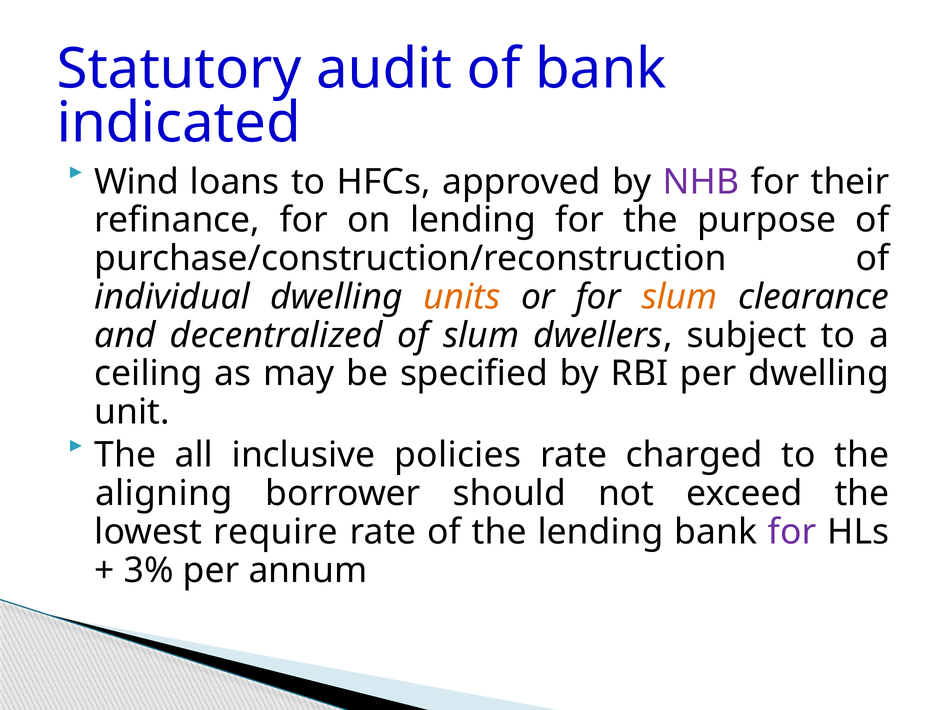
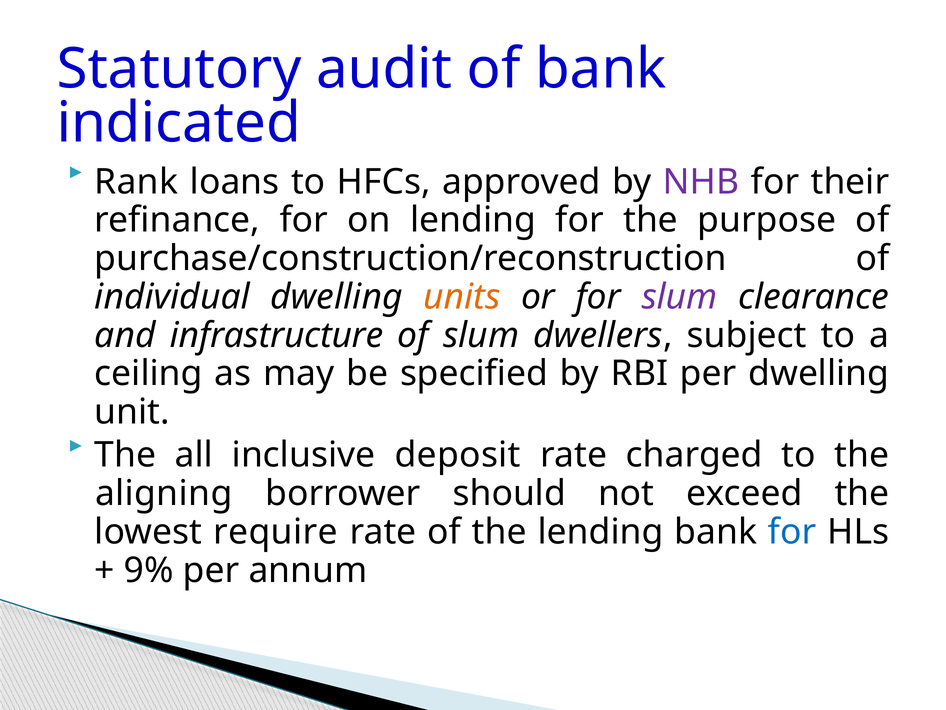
Wind: Wind -> Rank (136, 182)
slum colour: orange -> purple (680, 297)
decentralized: decentralized -> infrastructure (277, 335)
policies: policies -> deposit (458, 455)
for colour: purple -> blue (792, 532)
3%: 3% -> 9% (149, 570)
